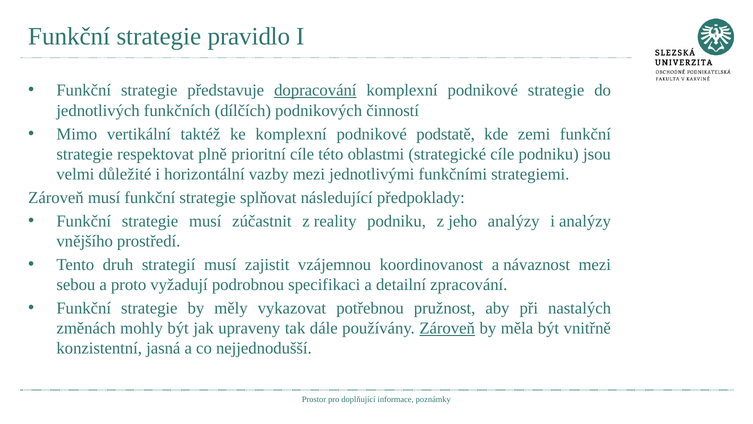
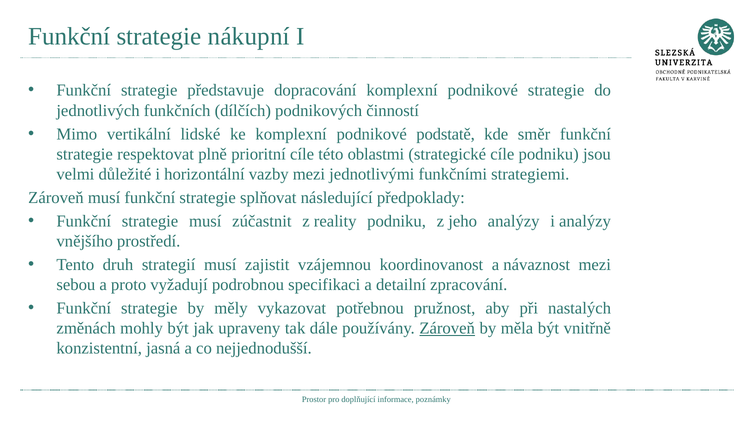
pravidlo: pravidlo -> nákupní (249, 37)
dopracování underline: present -> none (315, 90)
taktéž: taktéž -> lidské (200, 134)
zemi: zemi -> směr (534, 134)
